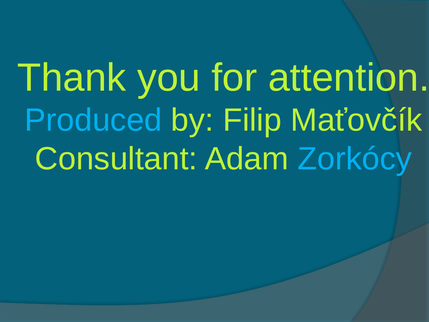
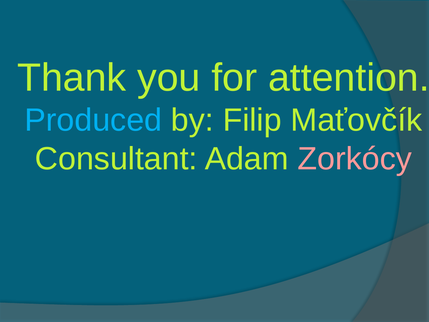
Zorkócy colour: light blue -> pink (355, 159)
